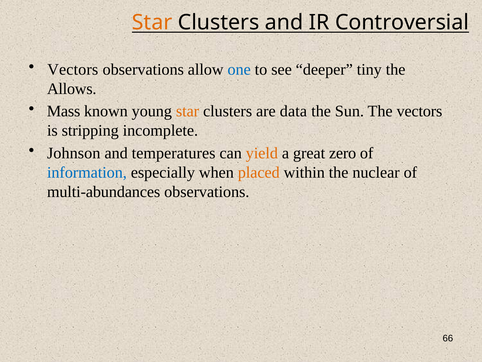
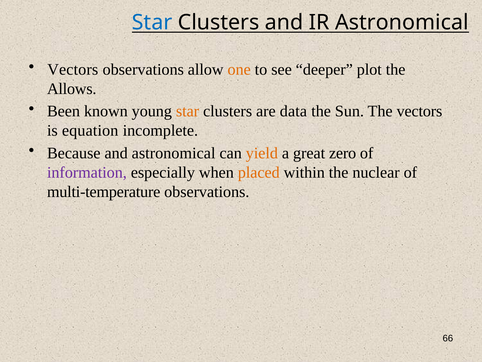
Star colour: orange -> blue (152, 22)
IR Controversial: Controversial -> Astronomical (402, 22)
one colour: blue -> orange (239, 69)
tiny: tiny -> plot (369, 69)
Mass: Mass -> Been (63, 111)
stripping: stripping -> equation (90, 130)
Johnson: Johnson -> Because (74, 153)
and temperatures: temperatures -> astronomical (174, 153)
information colour: blue -> purple (87, 172)
multi-abundances: multi-abundances -> multi-temperature (104, 191)
